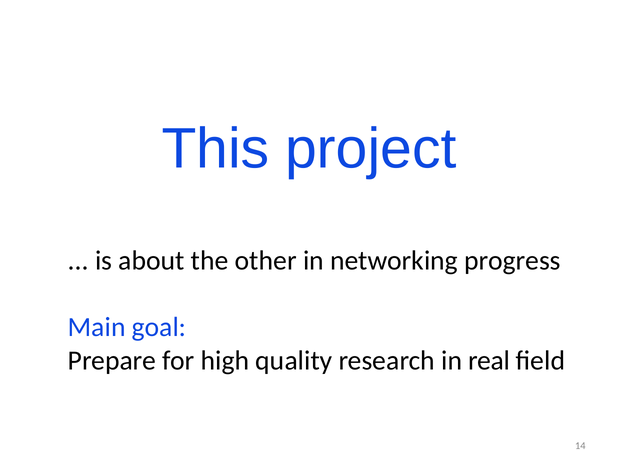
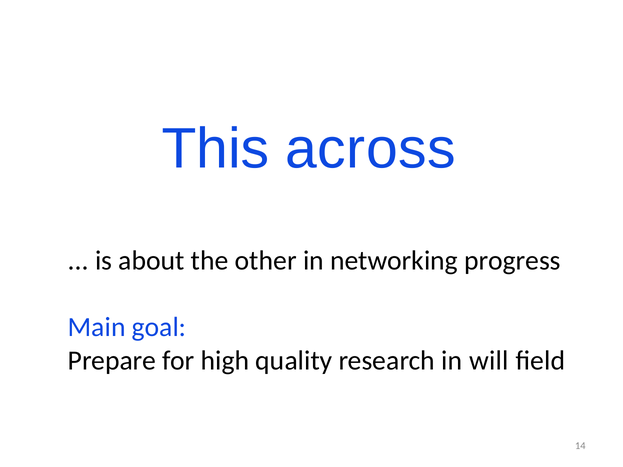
project: project -> across (371, 149)
real: real -> will (489, 361)
